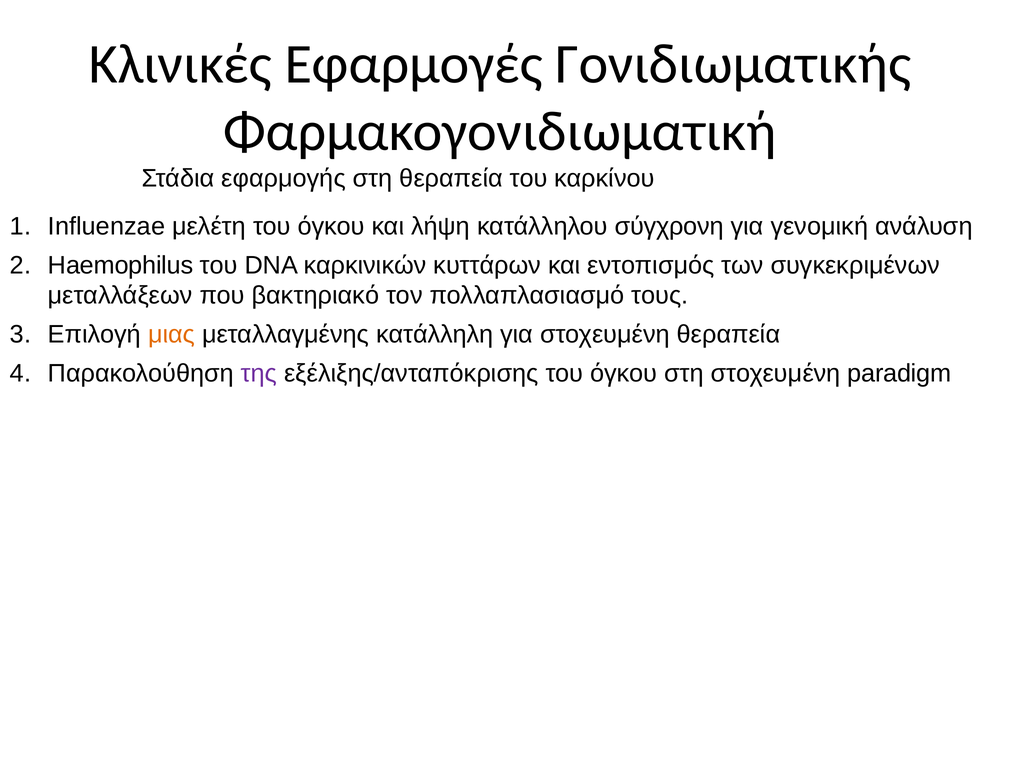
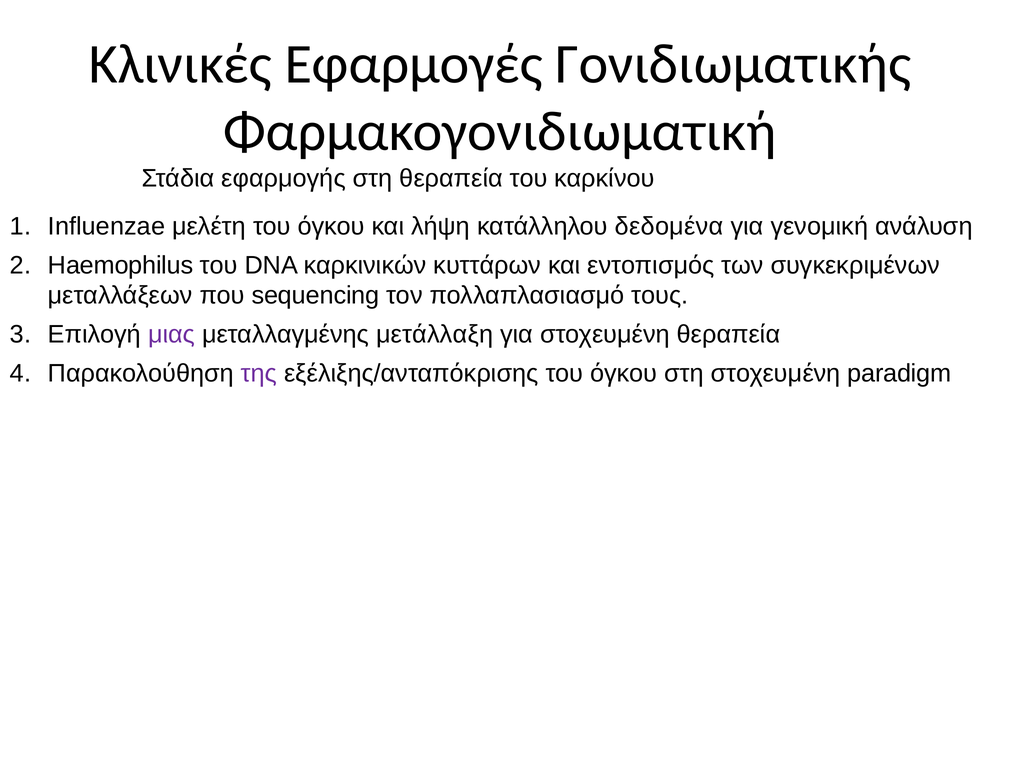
σύγχρονη: σύγχρονη -> δεδομένα (669, 226)
βακτηριακό: βακτηριακό -> sequencing (316, 296)
μιας colour: orange -> purple (172, 334)
κατάλληλη: κατάλληλη -> μετάλλαξη (435, 334)
